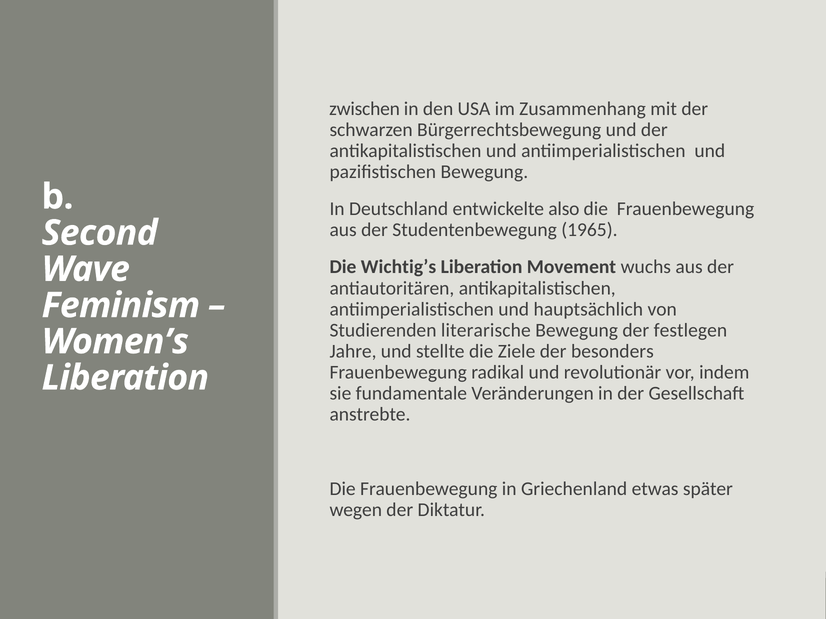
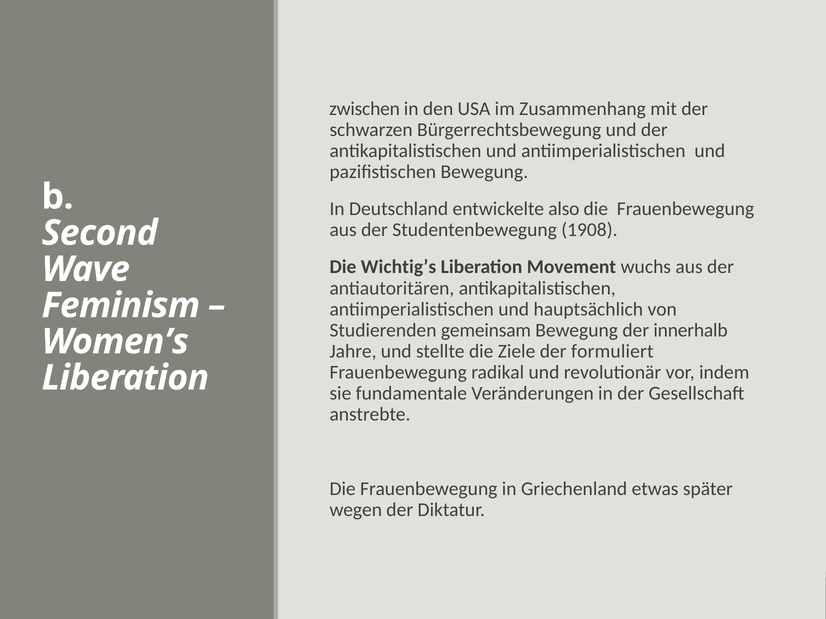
1965: 1965 -> 1908 (589, 230)
literarische: literarische -> gemeinsam (486, 330)
festlegen: festlegen -> innerhalb (691, 330)
besonders: besonders -> formuliert (612, 352)
